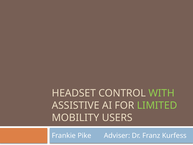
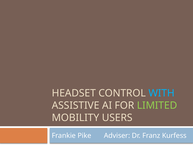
WITH colour: light green -> light blue (162, 93)
